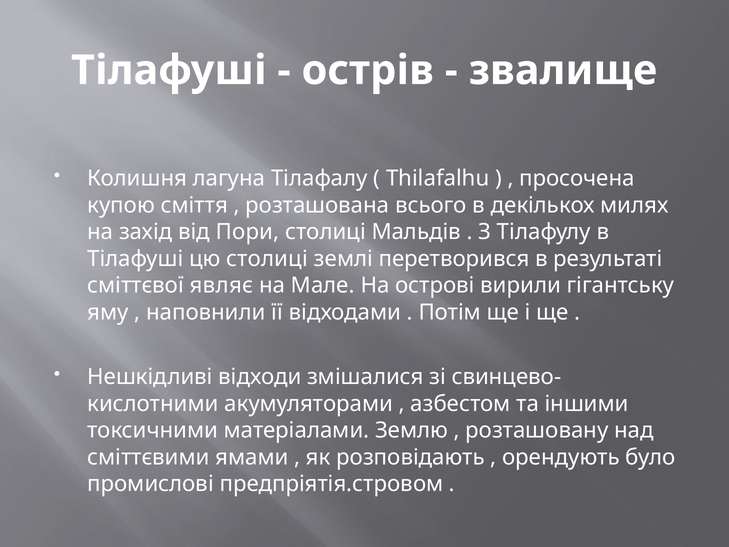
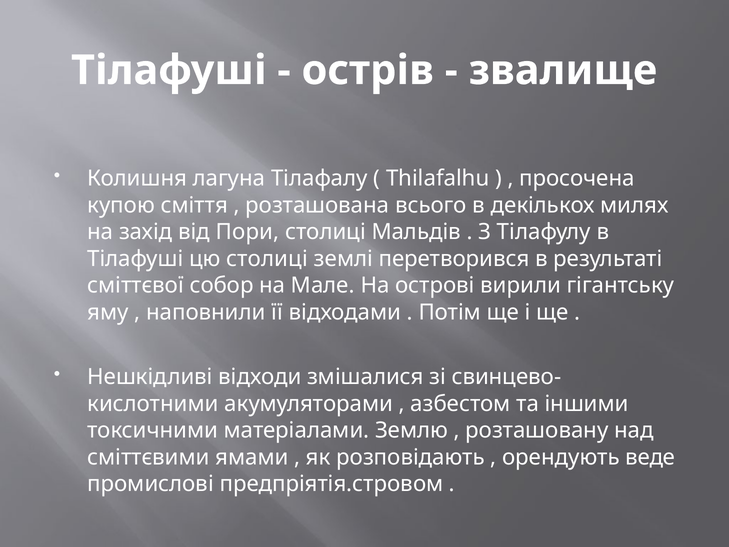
являє: являє -> собор (222, 285)
було: було -> веде (650, 457)
